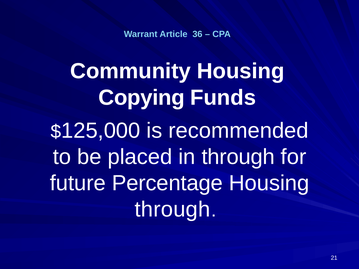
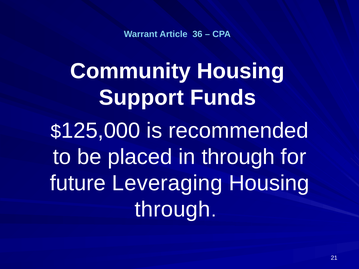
Copying: Copying -> Support (141, 98)
Percentage: Percentage -> Leveraging (167, 183)
